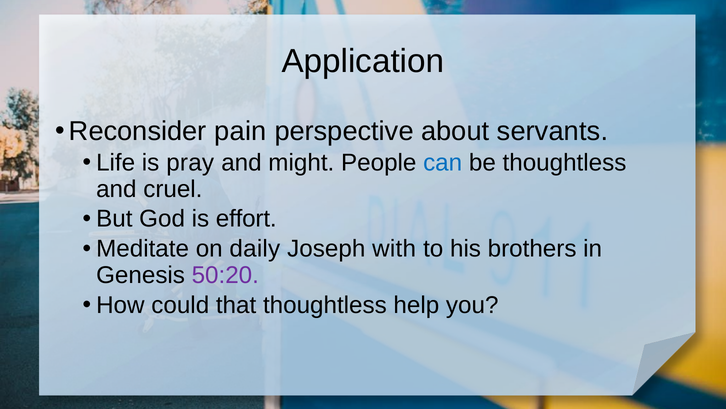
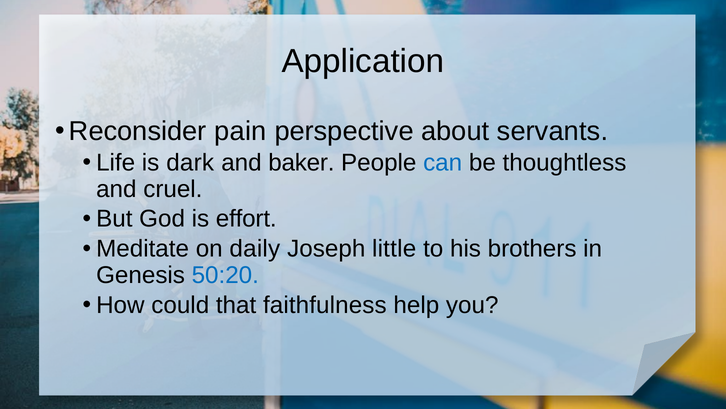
pray: pray -> dark (190, 163)
might: might -> baker (301, 163)
with: with -> little (394, 249)
50:20 colour: purple -> blue (225, 275)
that thoughtless: thoughtless -> faithfulness (325, 305)
